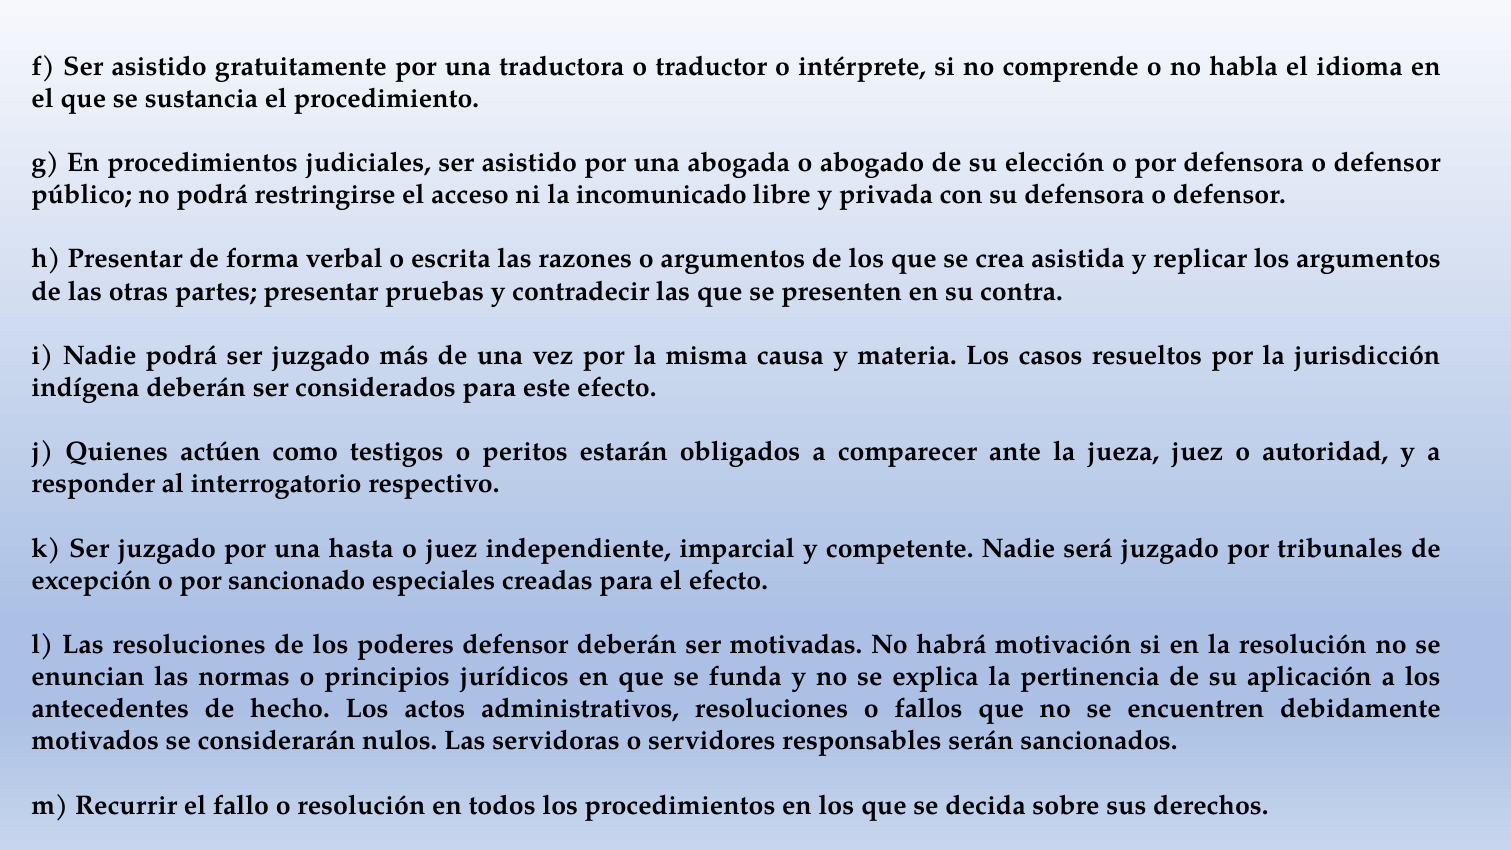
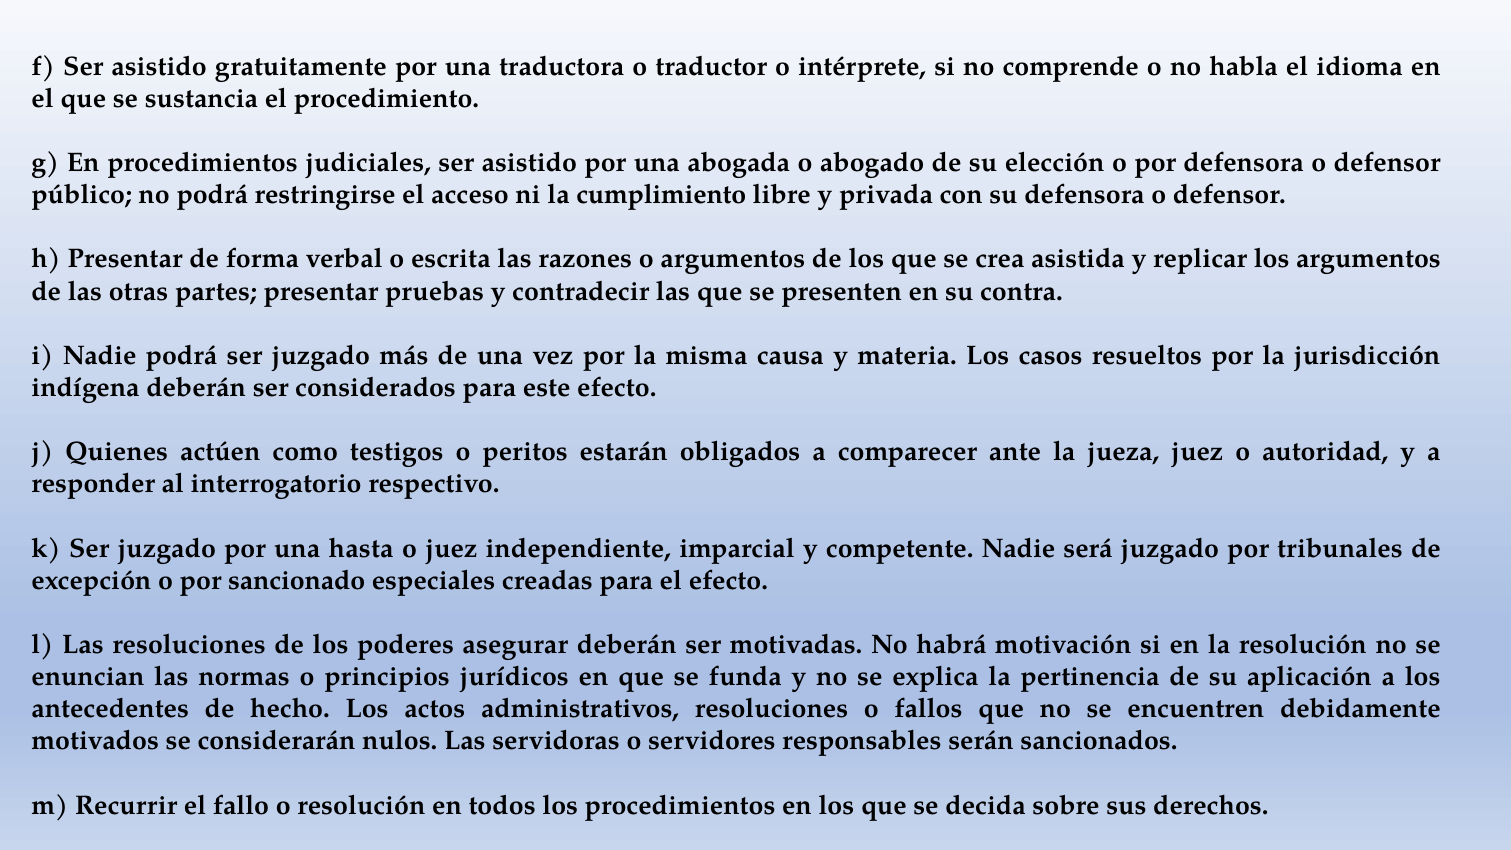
incomunicado: incomunicado -> cumplimiento (661, 195)
poderes defensor: defensor -> asegurar (515, 645)
